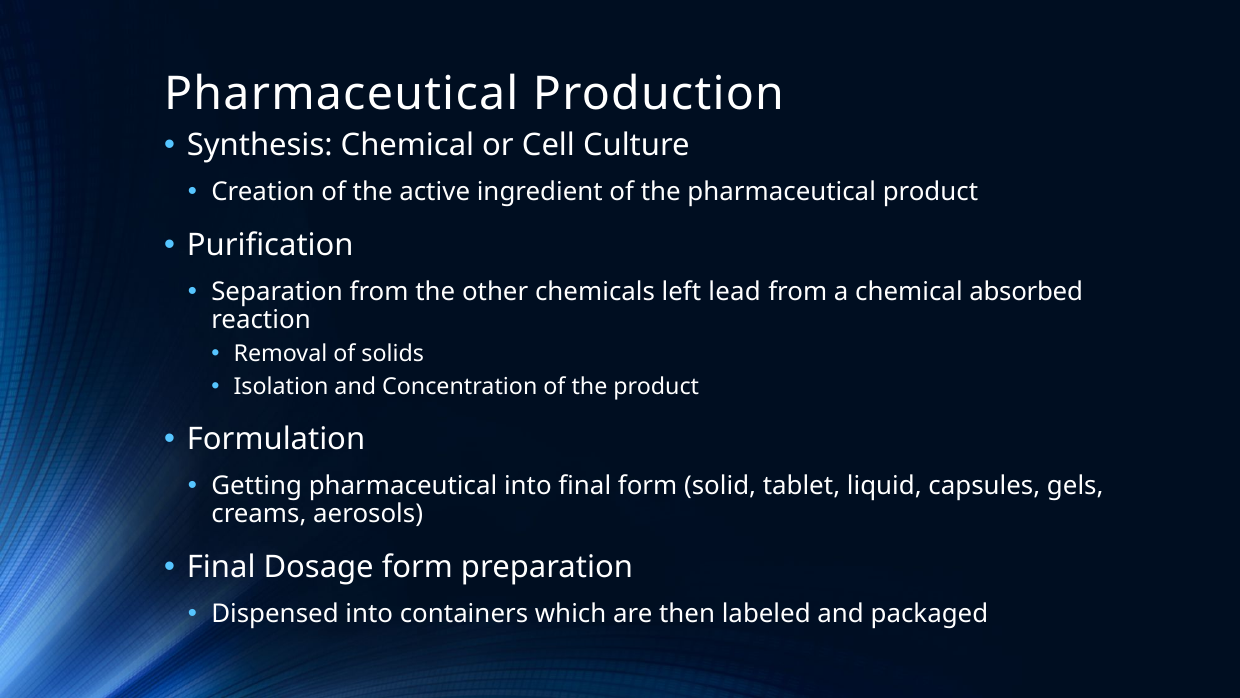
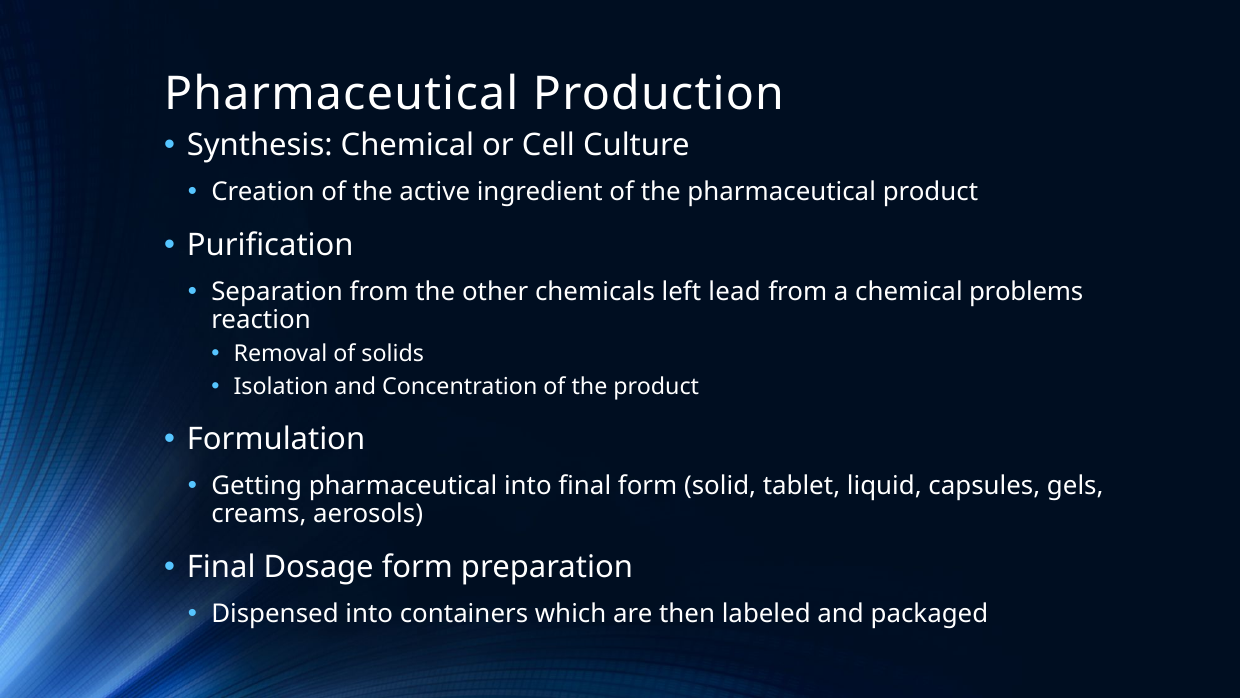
absorbed: absorbed -> problems (1026, 292)
